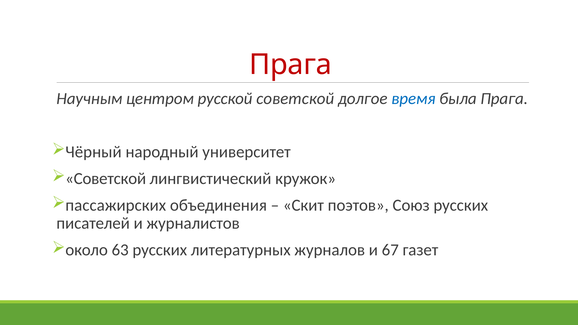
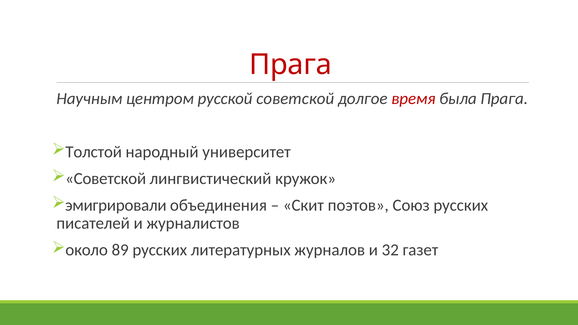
время colour: blue -> red (413, 99)
Чёрный: Чёрный -> Толстой (94, 152)
пассажирских: пассажирских -> эмигрировали (116, 205)
63: 63 -> 89 (120, 250)
67: 67 -> 32 (390, 250)
